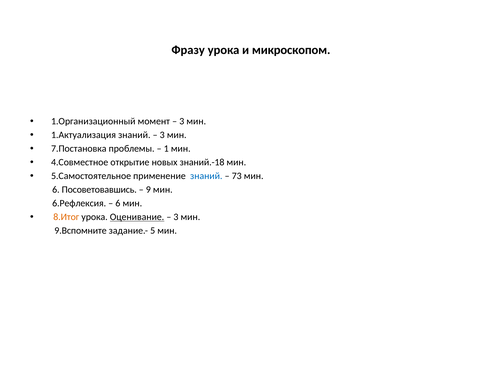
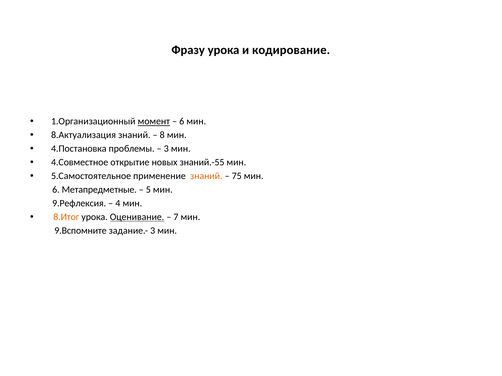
микроскопом: микроскопом -> кодирование (291, 50)
момент underline: none -> present (154, 122)
3: 3 -> 6 (182, 122)
1.Актуализация: 1.Актуализация -> 8.Актуализация (84, 135)
3: 3 -> 8 (162, 135)
7.Постановка: 7.Постановка -> 4.Постановка (79, 149)
1: 1 -> 3 (166, 149)
знаний.-18: знаний.-18 -> знаний.-55 (202, 163)
знаний colour: blue -> orange (206, 176)
73: 73 -> 75 (237, 176)
Посоветовавшись: Посоветовавшись -> Метапредметные (99, 190)
9: 9 -> 5 (148, 190)
6.Рефлексия: 6.Рефлексия -> 9.Рефлексия (79, 204)
6: 6 -> 4 (118, 204)
3: 3 -> 7 (176, 217)
задание.- 5: 5 -> 3 (153, 231)
